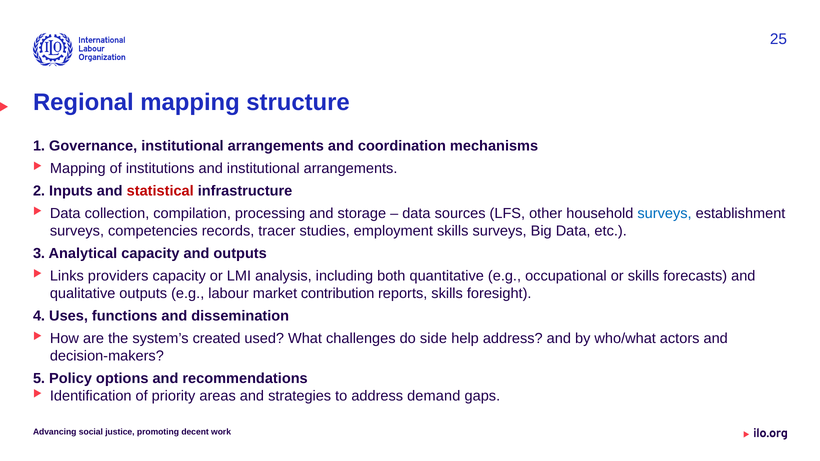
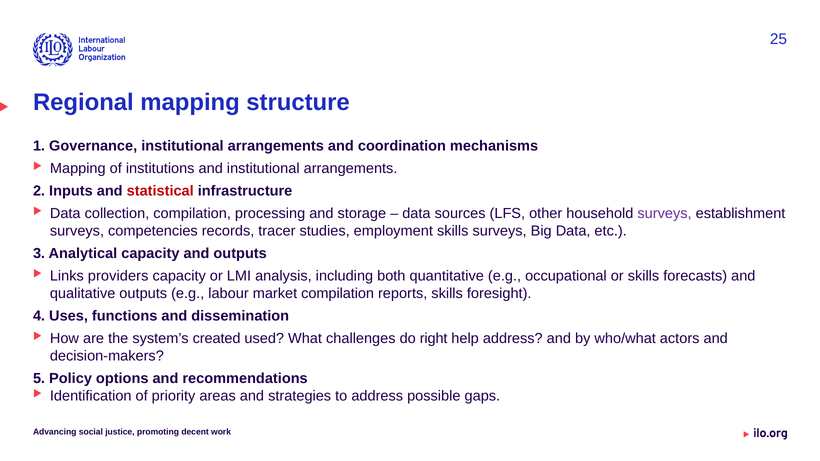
surveys colour: blue -> purple (665, 214)
market contribution: contribution -> compilation (338, 294)
side: side -> right (434, 339)
demand: demand -> possible (434, 396)
